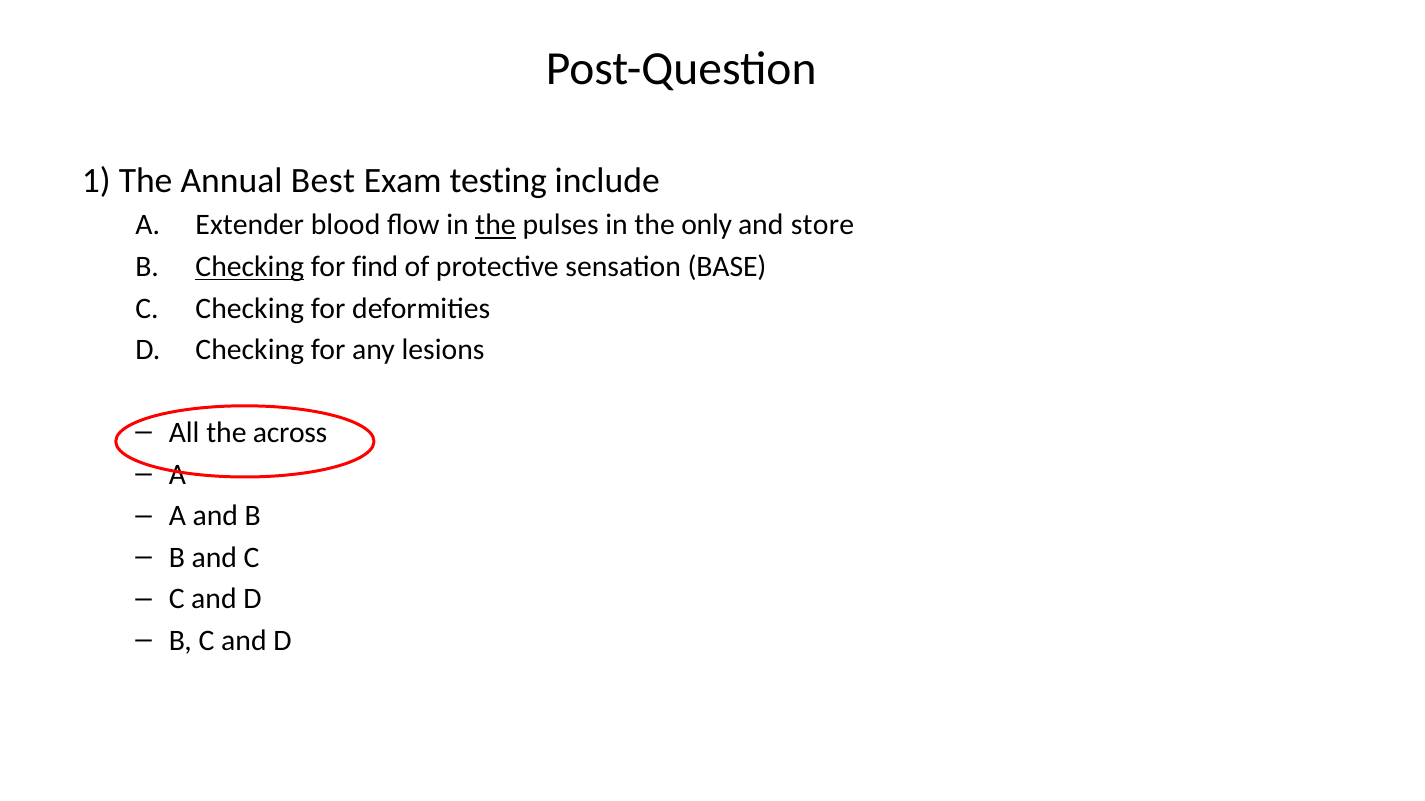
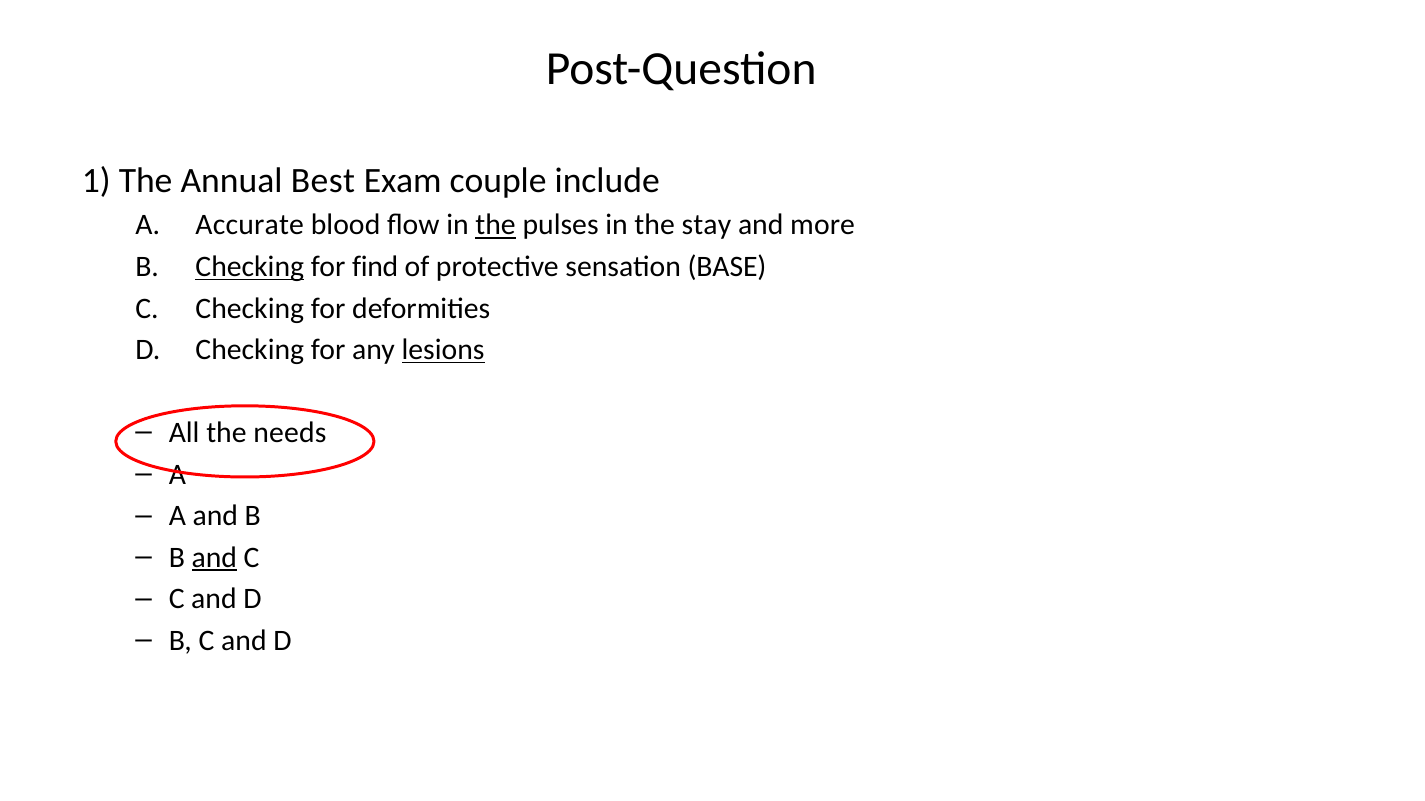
testing: testing -> couple (498, 181)
Extender: Extender -> Accurate (250, 225)
only: only -> stay (706, 225)
store: store -> more (823, 225)
lesions underline: none -> present (443, 350)
across: across -> needs (290, 433)
and underline: none -> present (214, 558)
